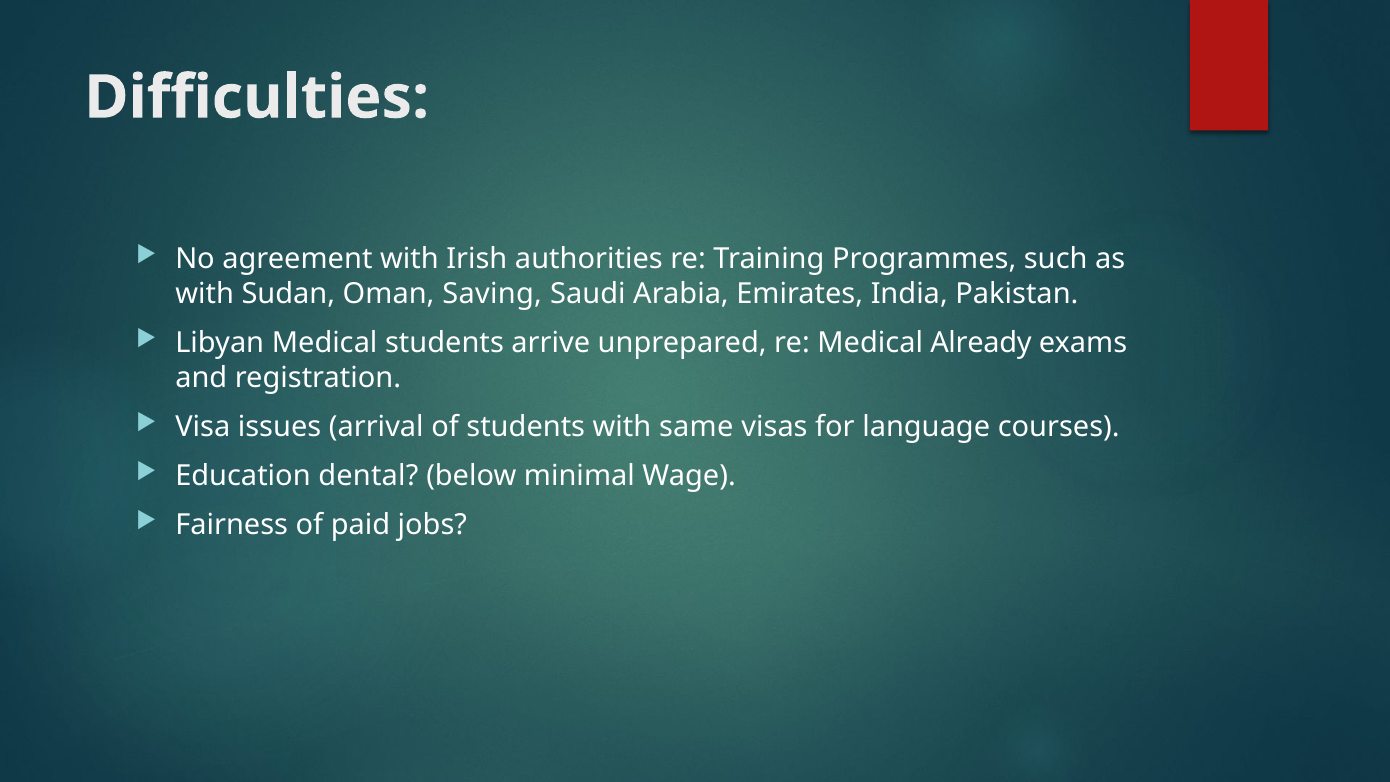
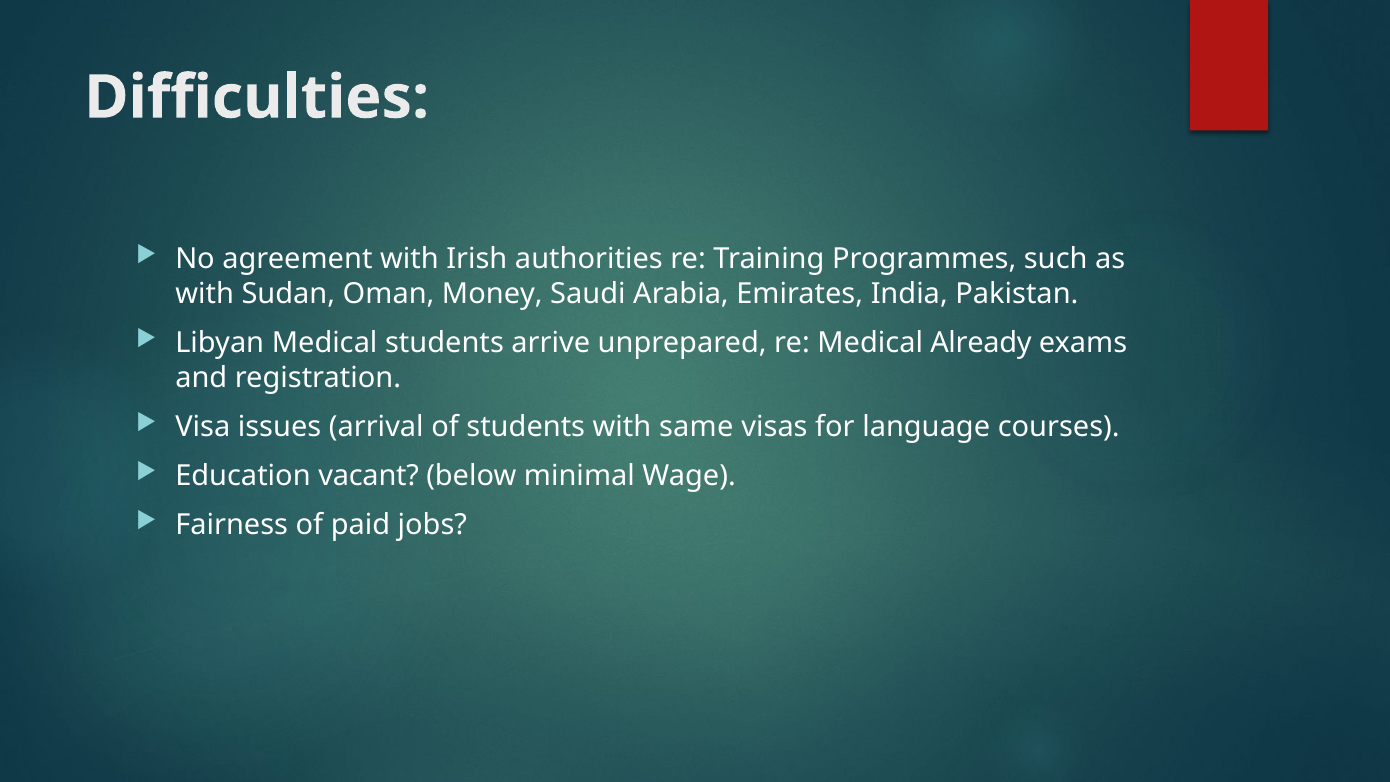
Saving: Saving -> Money (492, 293)
dental: dental -> vacant (369, 476)
